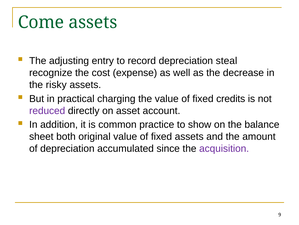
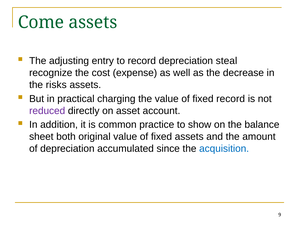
risky: risky -> risks (56, 84)
fixed credits: credits -> record (231, 98)
acquisition colour: purple -> blue (224, 148)
